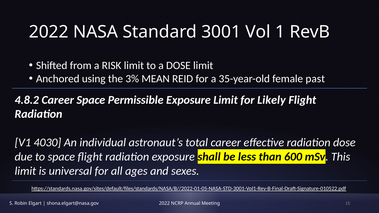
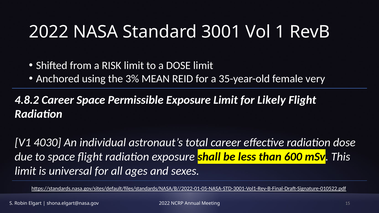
past: past -> very (315, 79)
